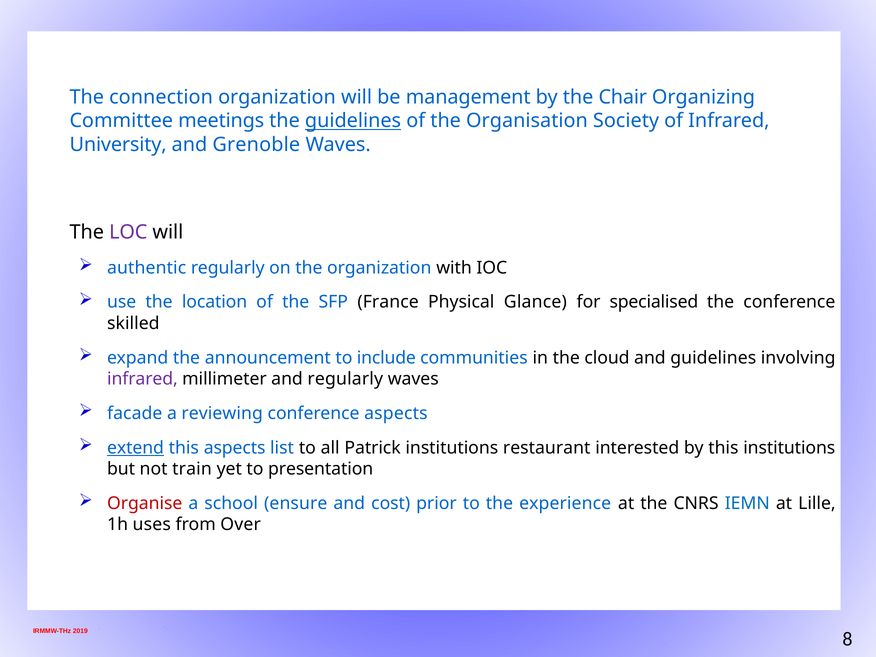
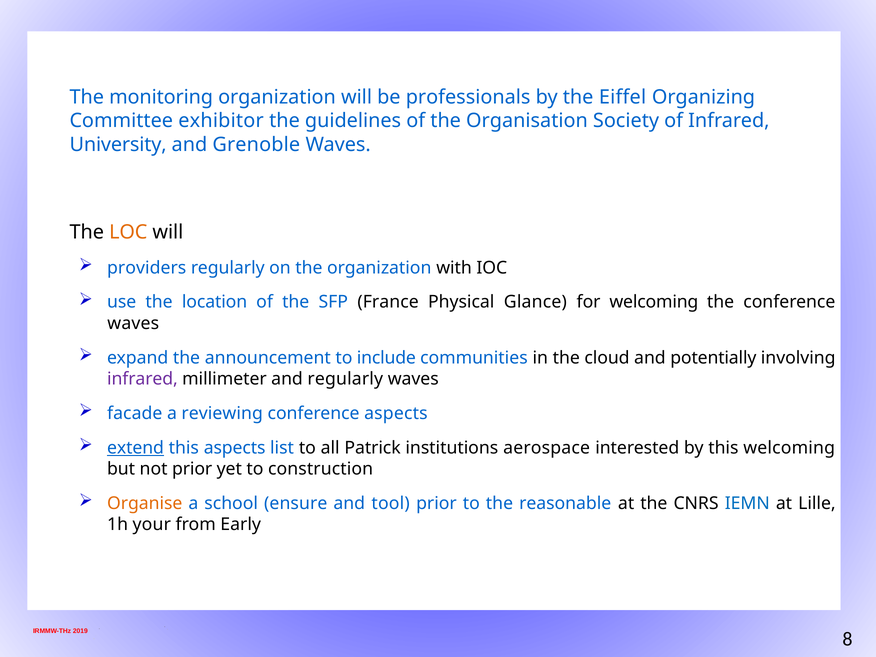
connection: connection -> monitoring (161, 97)
management: management -> professionals (468, 97)
Chair: Chair -> Eiffel (623, 97)
meetings: meetings -> exhibitor (221, 121)
guidelines underline: present -> none (353, 121)
LOC colour: purple -> orange (128, 232)
authentic: authentic -> providers (147, 268)
for specialised: specialised -> welcoming (654, 302)
skilled: skilled -> waves (133, 323)
and guidelines: guidelines -> potentially (713, 358)
restaurant: restaurant -> aerospace (547, 448)
this institutions: institutions -> welcoming (789, 448)
not train: train -> prior (192, 469)
presentation: presentation -> construction (321, 469)
Organise colour: red -> orange (145, 503)
cost: cost -> tool (391, 503)
experience: experience -> reasonable (565, 503)
uses: uses -> your (152, 524)
Over: Over -> Early (241, 524)
